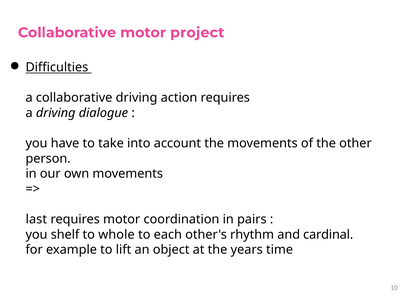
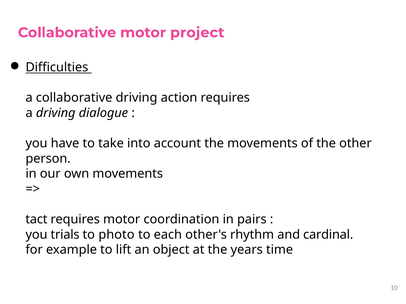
last: last -> tact (36, 220)
shelf: shelf -> trials (65, 235)
whole: whole -> photo (116, 235)
